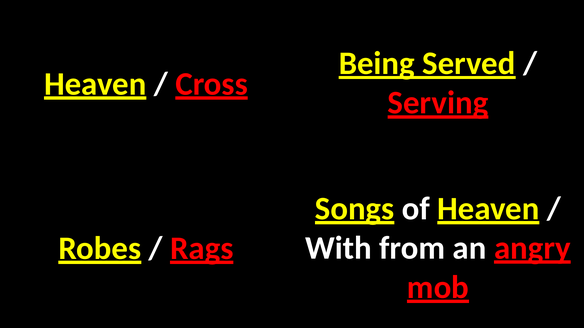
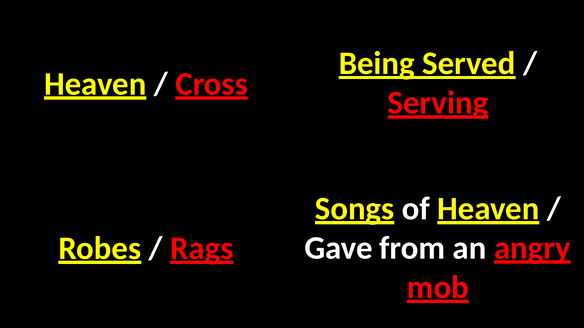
With: With -> Gave (339, 248)
